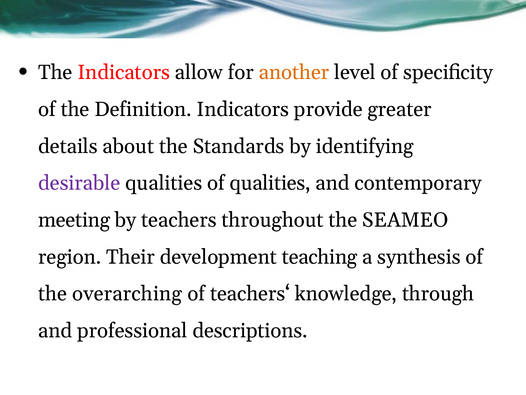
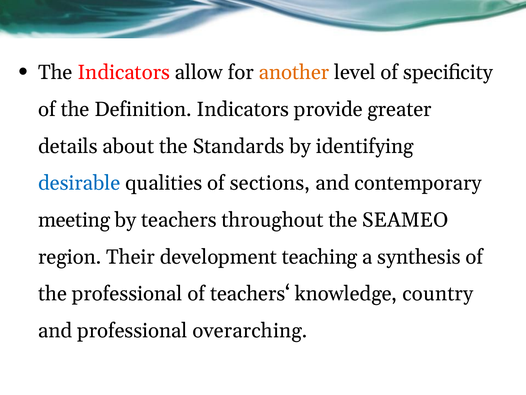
desirable colour: purple -> blue (79, 183)
of qualities: qualities -> sections (270, 183)
the overarching: overarching -> professional (127, 294)
through: through -> country (438, 294)
descriptions: descriptions -> overarching (250, 330)
